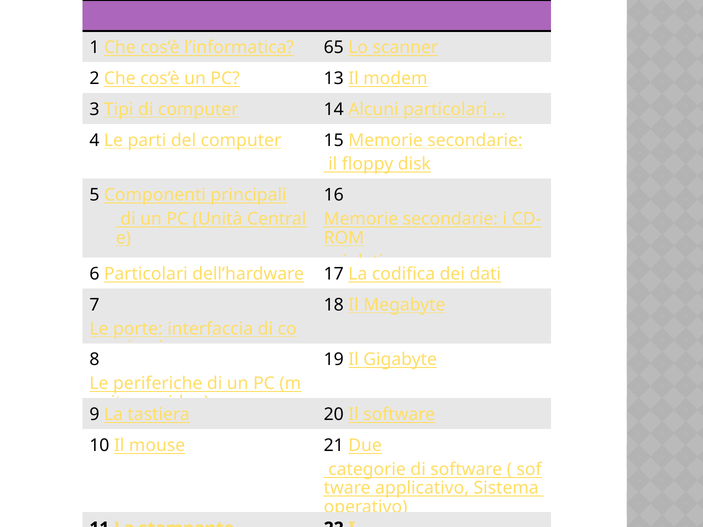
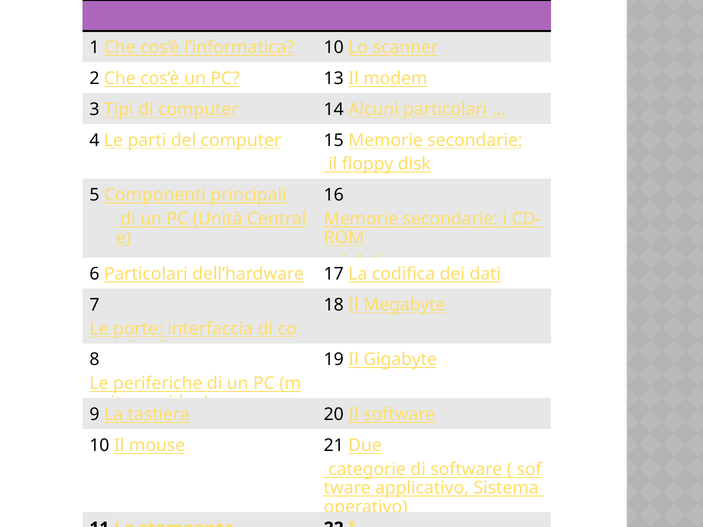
l’informatica 65: 65 -> 10 (334, 47)
